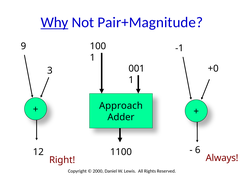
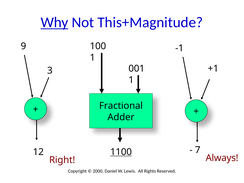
Pair+Magnitude: Pair+Magnitude -> This+Magnitude (150, 22)
+0: +0 -> +1 (213, 69)
Approach: Approach -> Fractional (121, 106)
6: 6 -> 7 (198, 150)
1100 underline: none -> present (121, 152)
